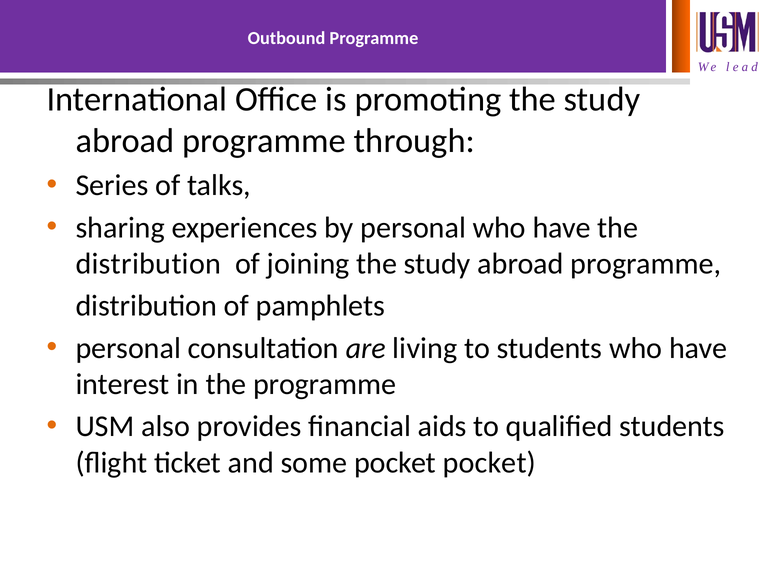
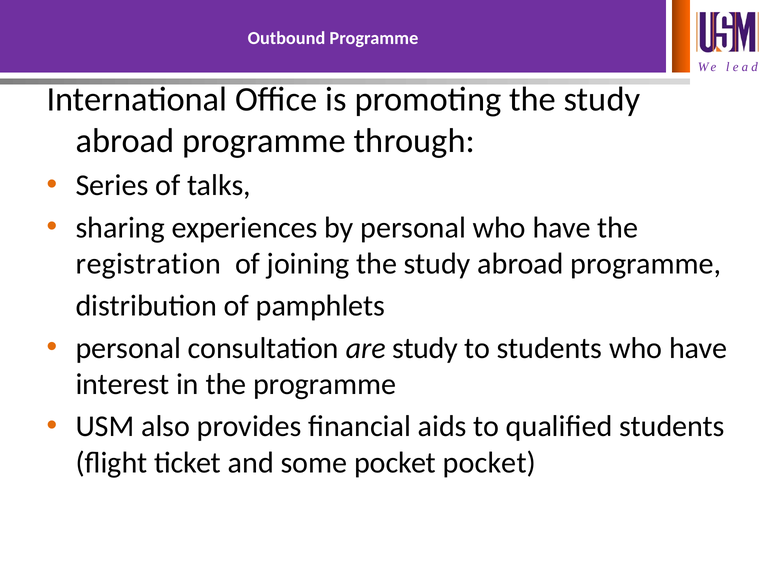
distribution: distribution -> registration (148, 264)
are living: living -> study (425, 348)
